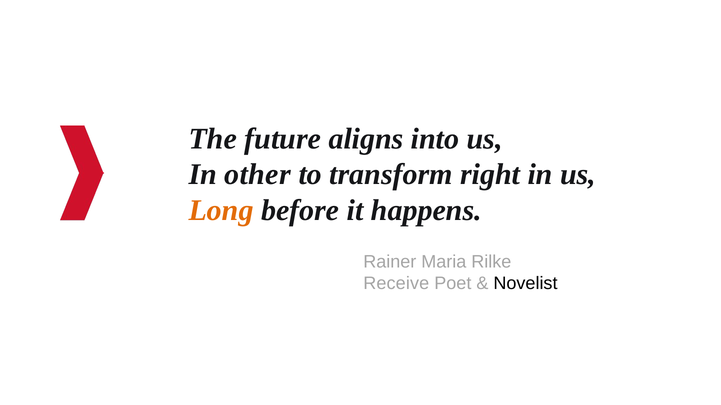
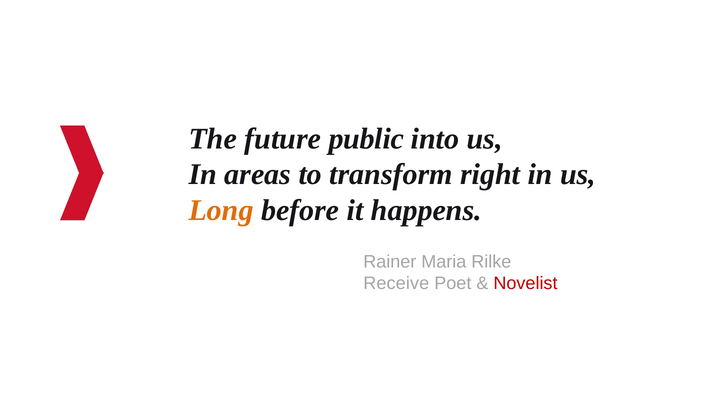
aligns: aligns -> public (366, 139)
other: other -> areas (258, 175)
Novelist colour: black -> red (525, 284)
